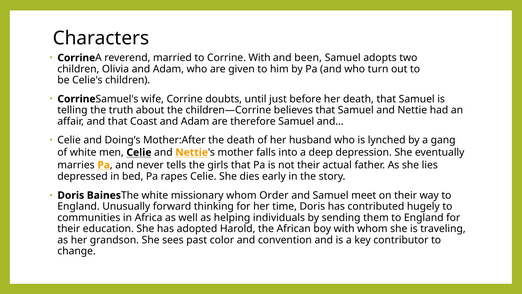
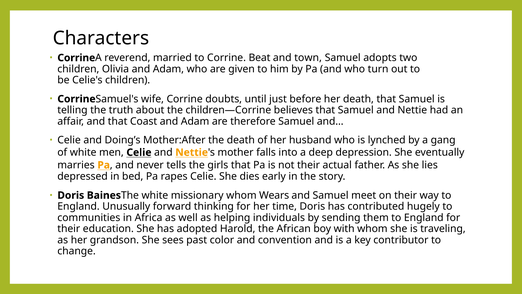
Corrine With: With -> Beat (260, 58)
been: been -> town (308, 58)
Order: Order -> Wears (274, 195)
